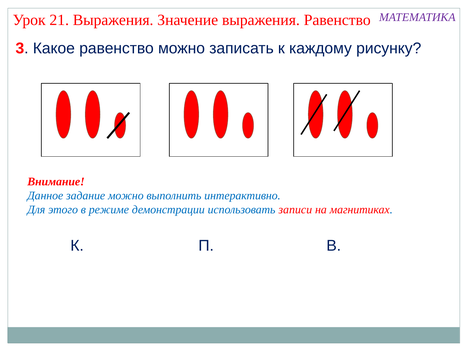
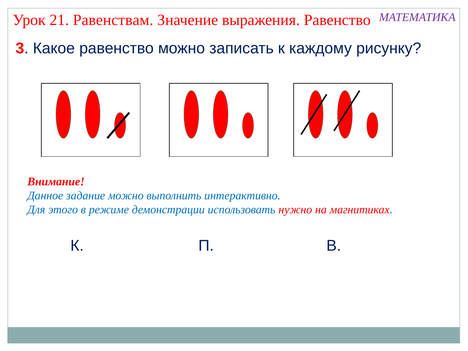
21 Выражения: Выражения -> Равенствам (113, 20)
записи: записи -> нужно (295, 210)
